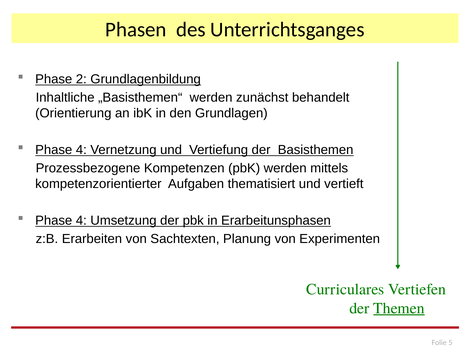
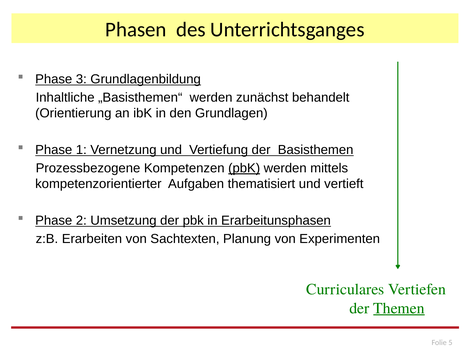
2: 2 -> 3 (81, 79)
4: 4 -> 1 (81, 150)
pbK underline: none -> present (244, 168)
4: 4 -> 2 (81, 220)
